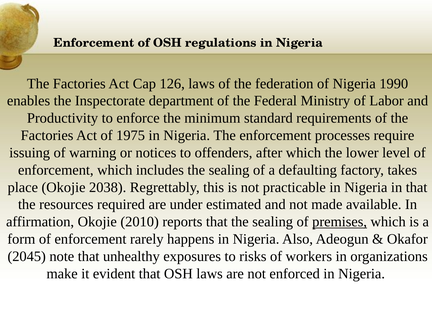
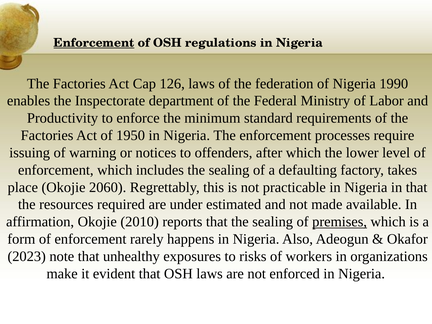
Enforcement underline: none -> present (94, 43)
1975: 1975 -> 1950 (131, 135)
2038: 2038 -> 2060 (108, 187)
2045: 2045 -> 2023 (27, 256)
